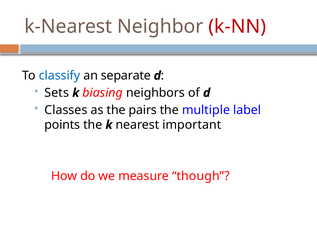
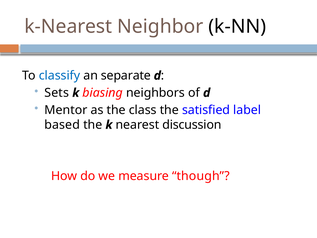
k-NN colour: red -> black (237, 26)
Classes: Classes -> Mentor (66, 110)
pairs: pairs -> class (143, 110)
multiple: multiple -> satisfied (206, 110)
points: points -> based (62, 125)
important: important -> discussion (192, 125)
